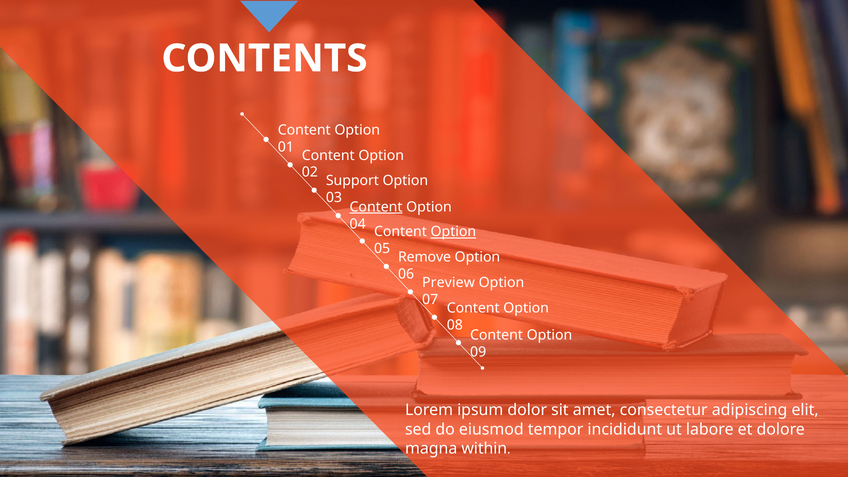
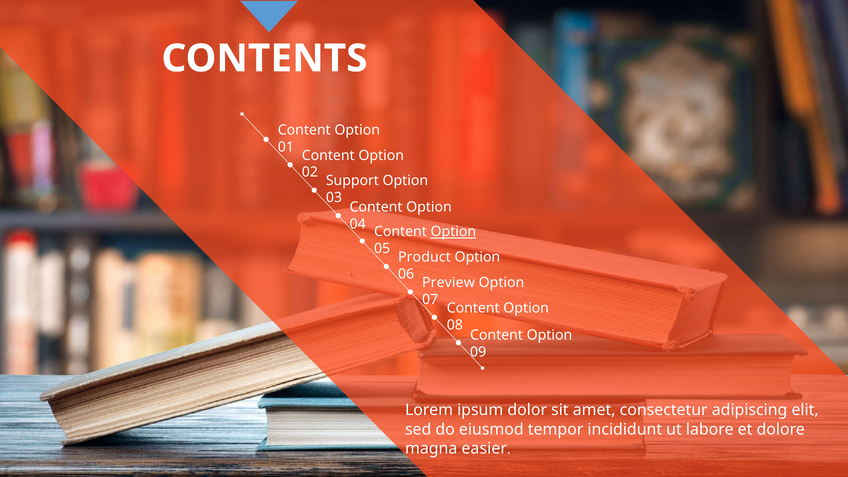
Content underline: present -> none (376, 207)
Remove: Remove -> Product (424, 257)
within: within -> easier (484, 448)
